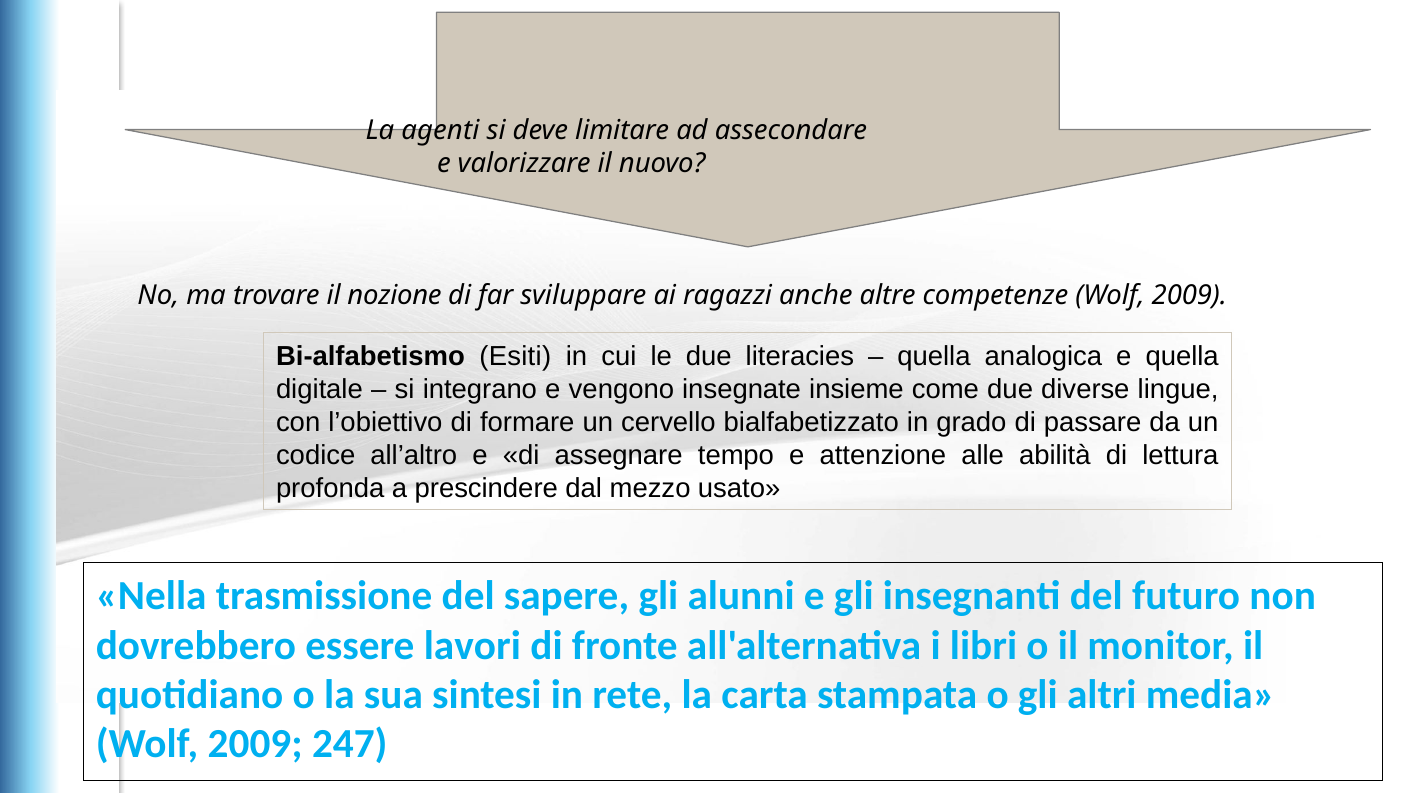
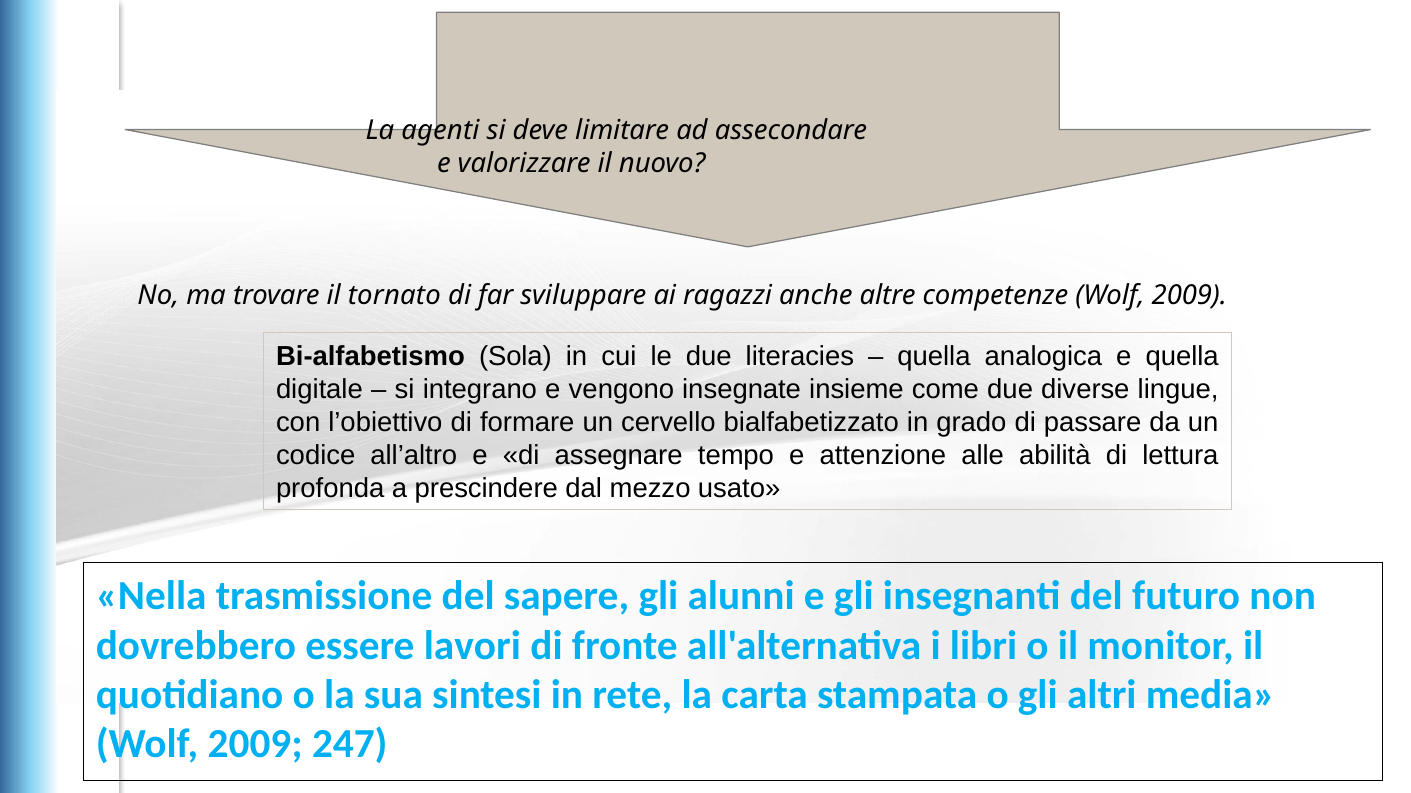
nozione: nozione -> tornato (394, 295)
Esiti: Esiti -> Sola (515, 357)
